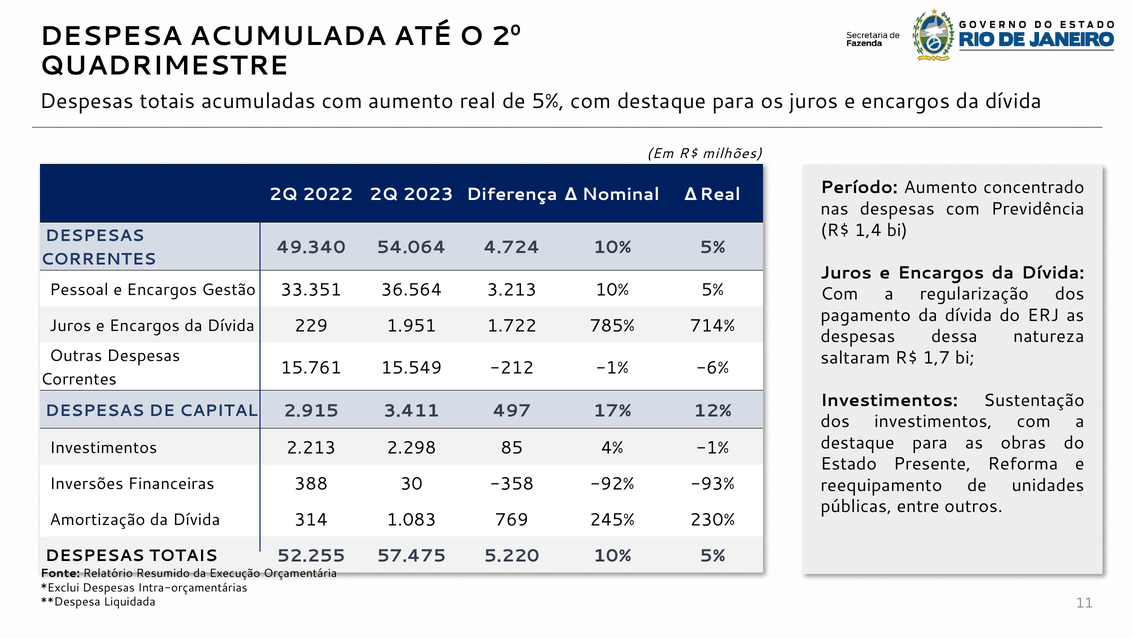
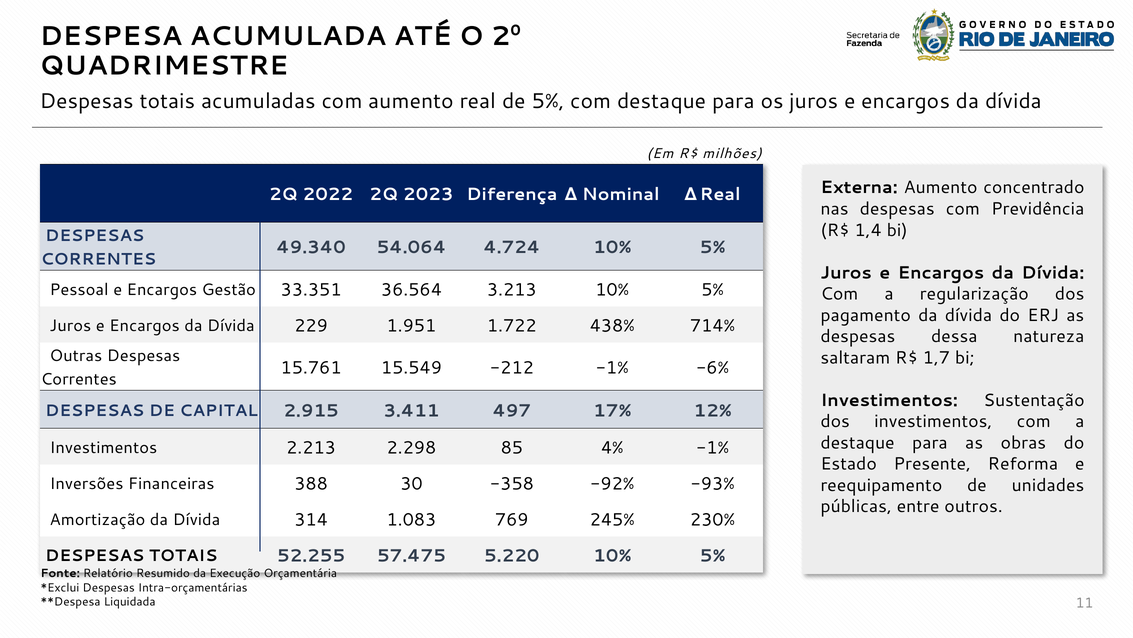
Período: Período -> Externa (859, 187)
785%: 785% -> 438% (612, 325)
